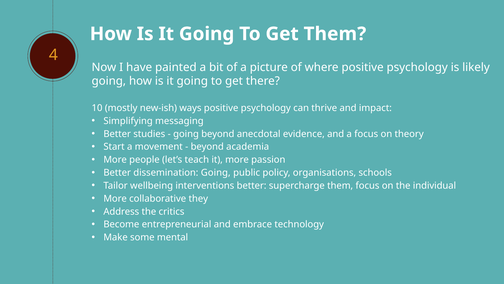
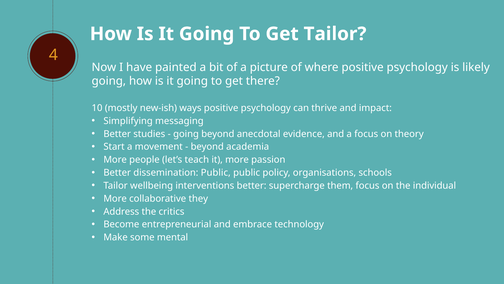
Get Them: Them -> Tailor (335, 34)
dissemination Going: Going -> Public (216, 172)
